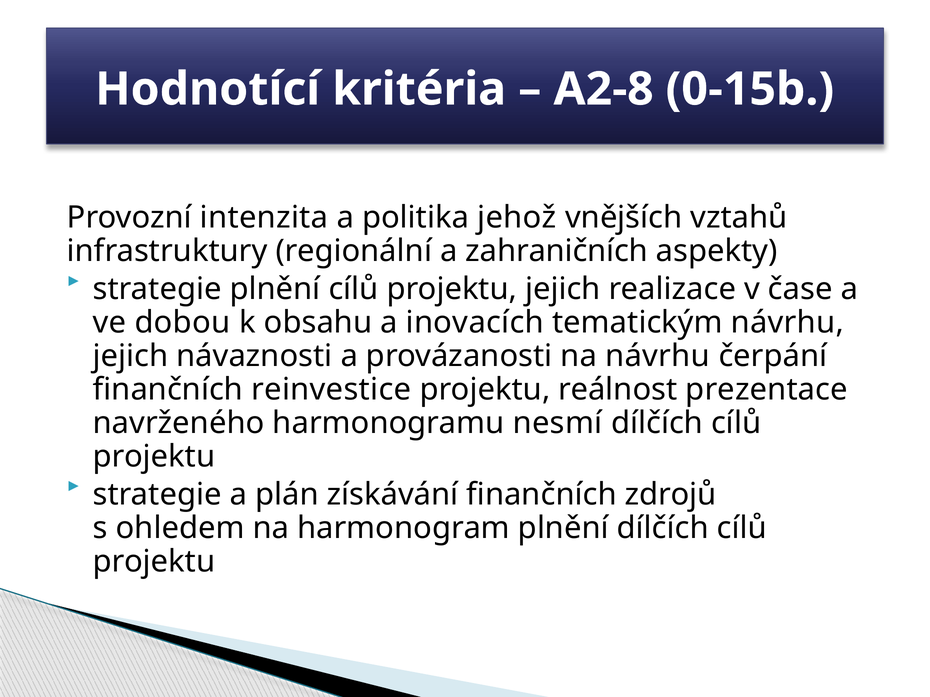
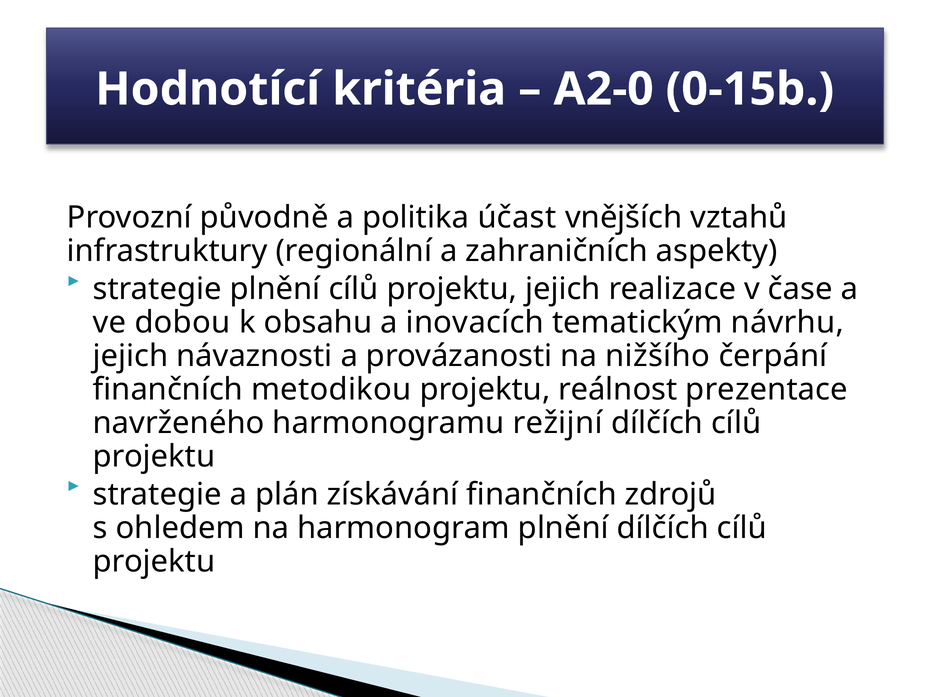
A2-8: A2-8 -> A2-0 (604, 89)
intenzita: intenzita -> původně (264, 218)
jehož: jehož -> účast (517, 218)
na návrhu: návrhu -> nižšího (658, 356)
reinvestice: reinvestice -> metodikou (331, 390)
nesmí: nesmí -> režijní (558, 423)
